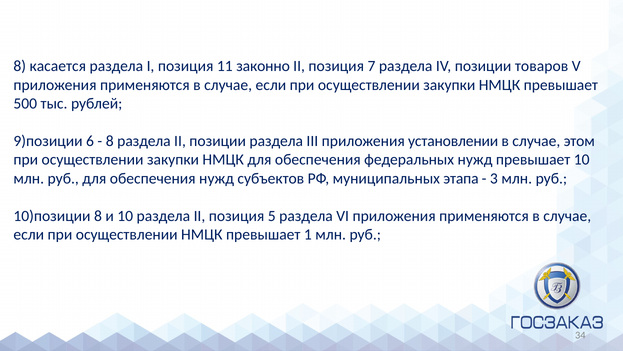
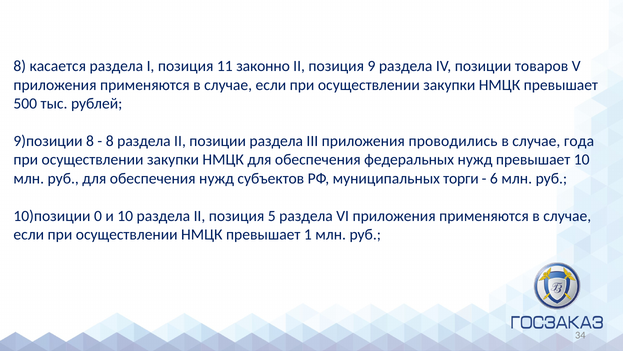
7: 7 -> 9 (371, 66)
9)позиции 6: 6 -> 8 (90, 141)
установлении: установлении -> проводились (453, 141)
этом: этом -> года (579, 141)
этапа: этапа -> торги (461, 178)
3: 3 -> 6 (494, 178)
10)позиции 8: 8 -> 0 (98, 216)
